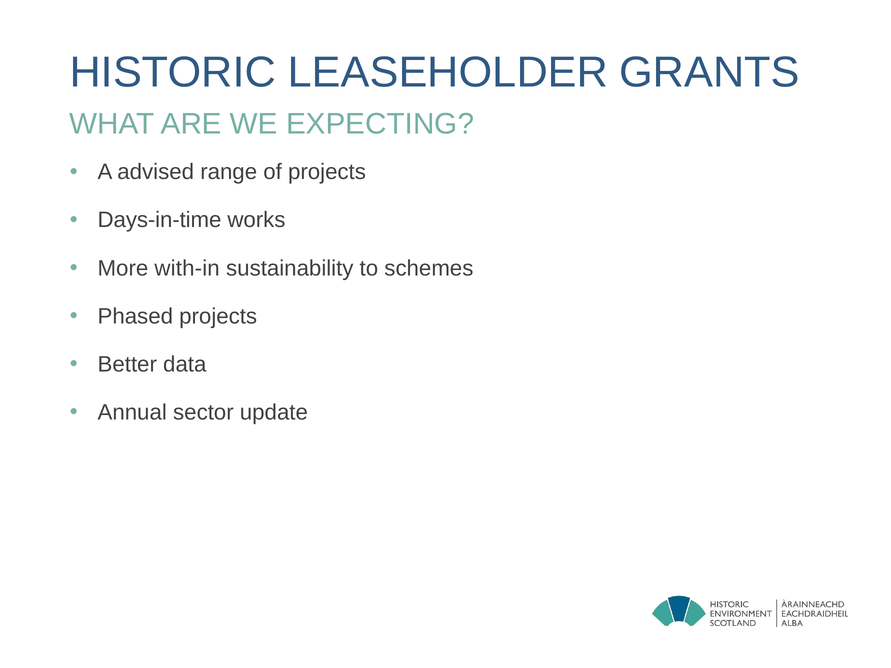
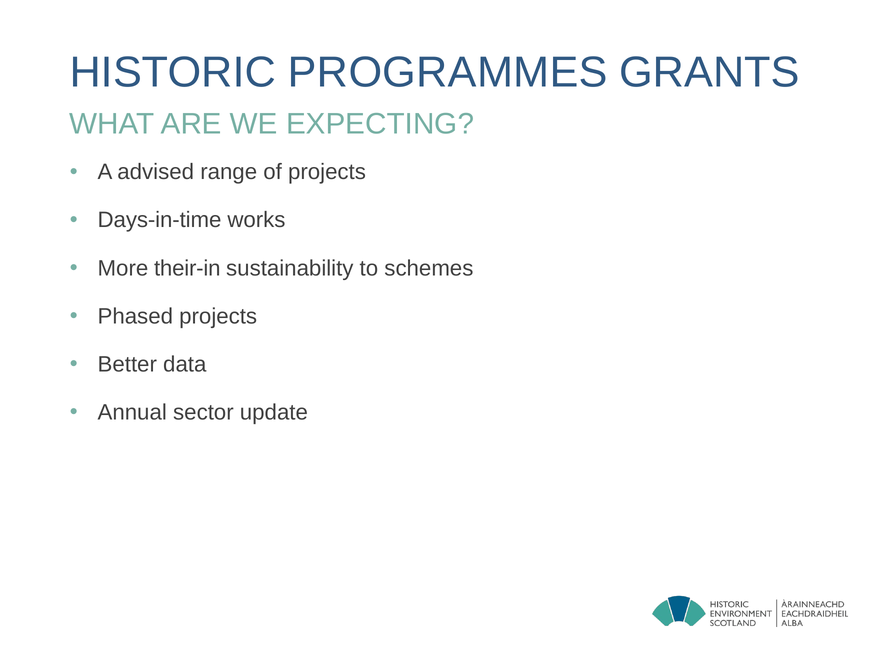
LEASEHOLDER: LEASEHOLDER -> PROGRAMMES (448, 72)
with-in: with-in -> their-in (187, 268)
